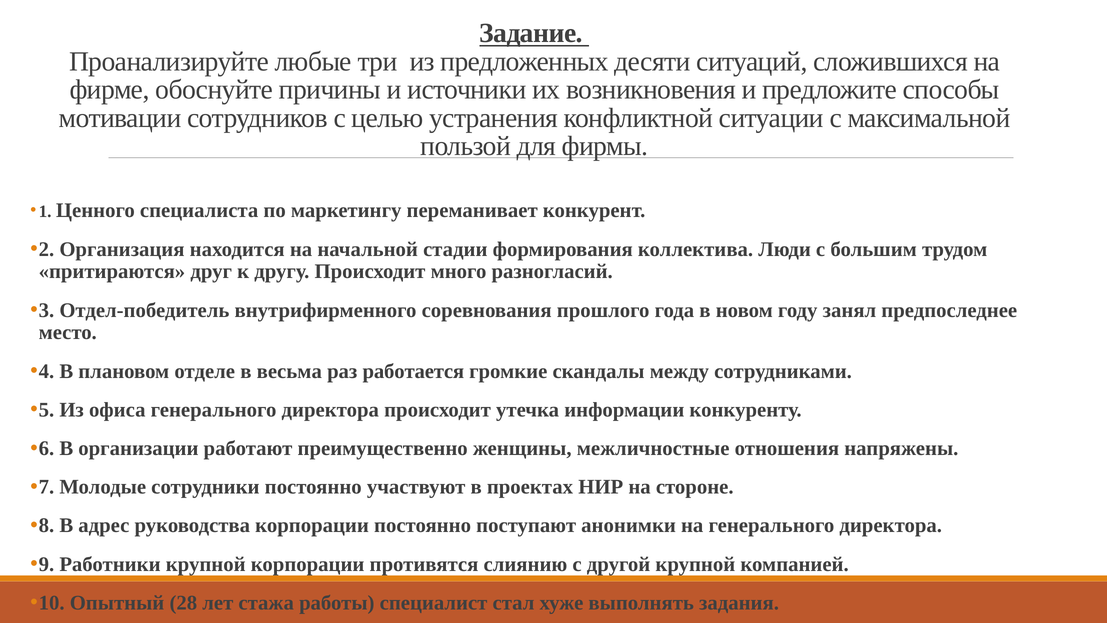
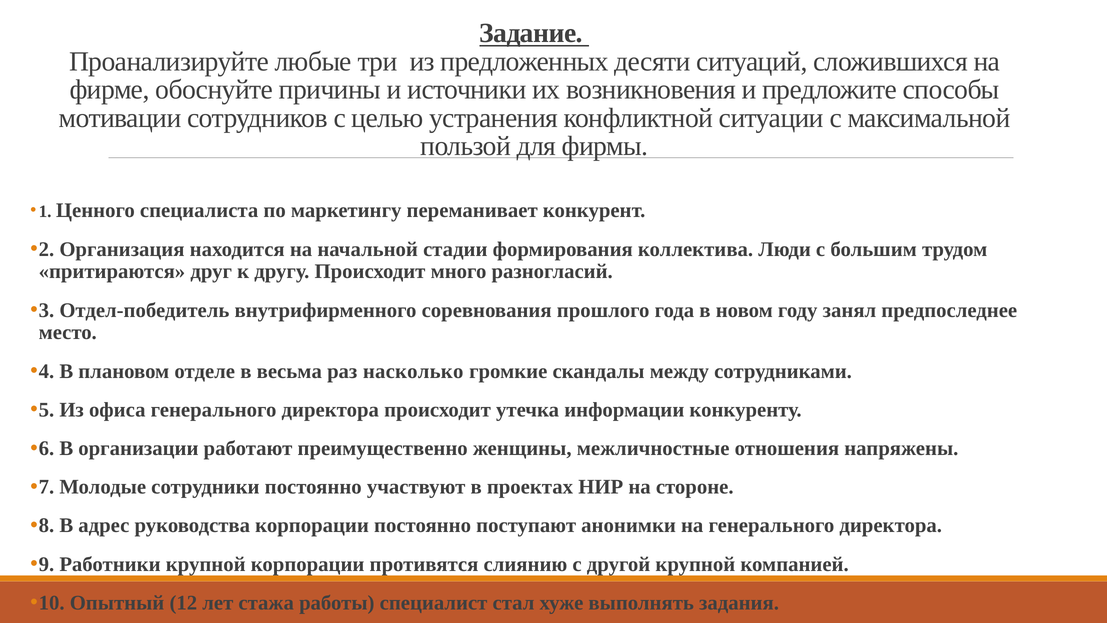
работается: работается -> насколько (413, 371)
28: 28 -> 12 (183, 602)
